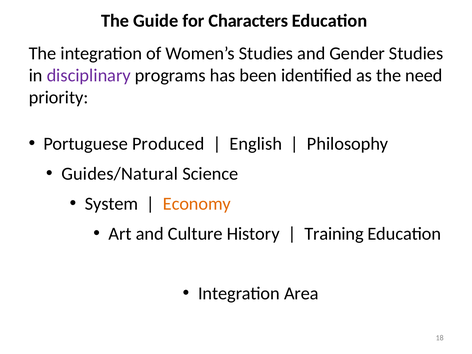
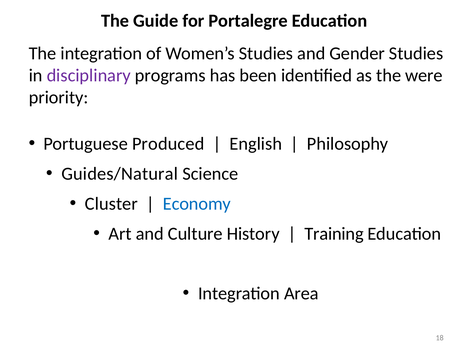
Characters: Characters -> Portalegre (248, 21)
need: need -> were (424, 75)
System: System -> Cluster (111, 204)
Economy colour: orange -> blue (197, 204)
